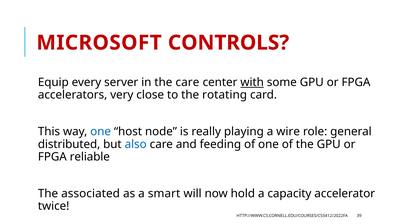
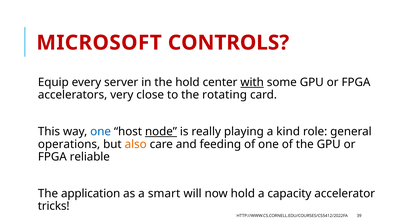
the care: care -> hold (187, 82)
node underline: none -> present (161, 132)
wire: wire -> kind (288, 132)
distributed: distributed -> operations (69, 144)
also colour: blue -> orange (136, 144)
associated: associated -> application (91, 193)
twice: twice -> tricks (54, 206)
